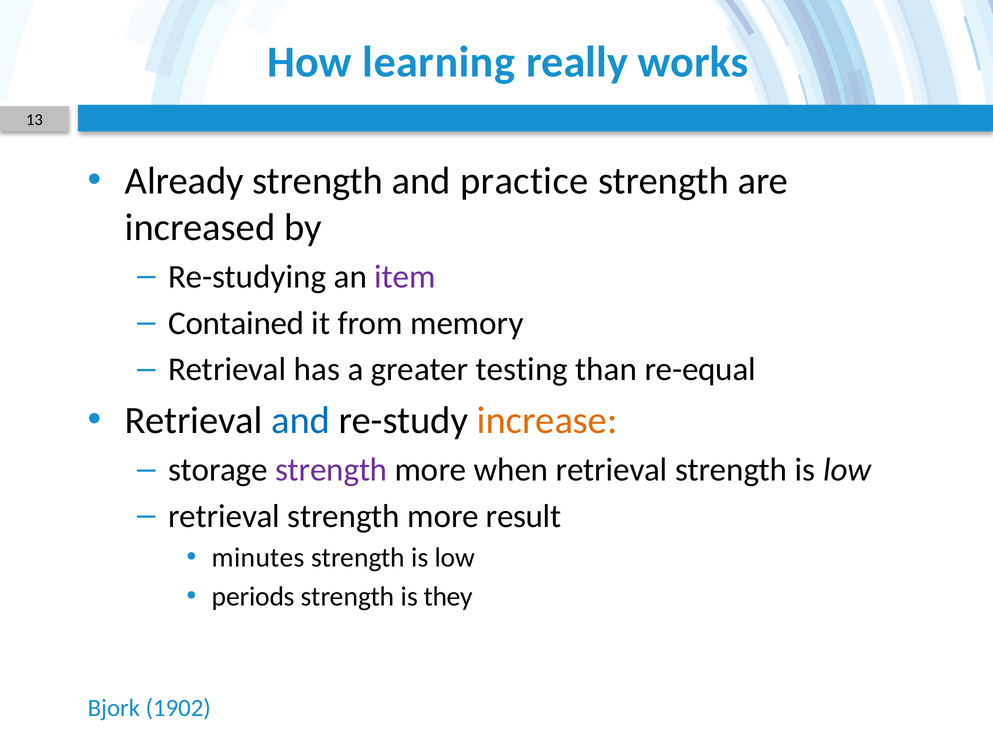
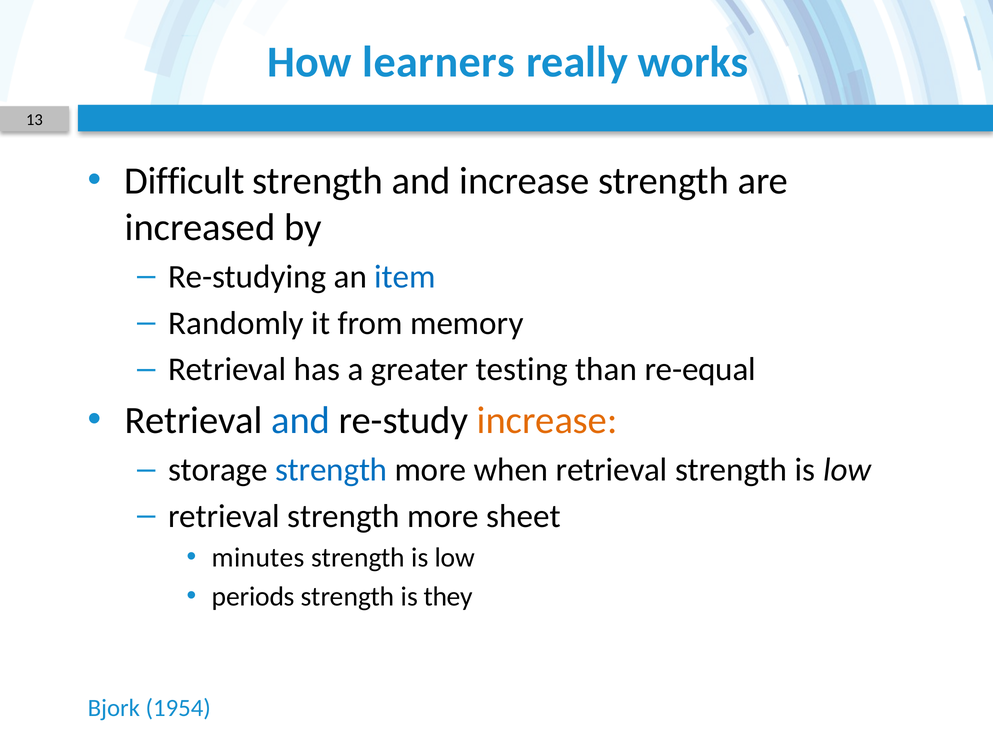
learning: learning -> learners (439, 62)
Already: Already -> Difficult (184, 181)
and practice: practice -> increase (524, 181)
item colour: purple -> blue (405, 277)
Contained: Contained -> Randomly (236, 323)
strength colour: purple -> blue (331, 470)
result: result -> sheet (523, 516)
1902: 1902 -> 1954 (178, 708)
